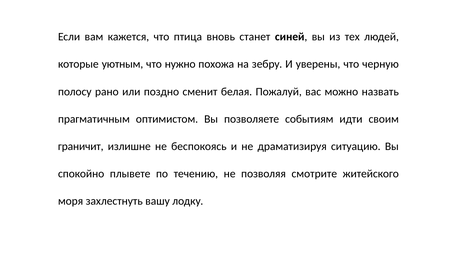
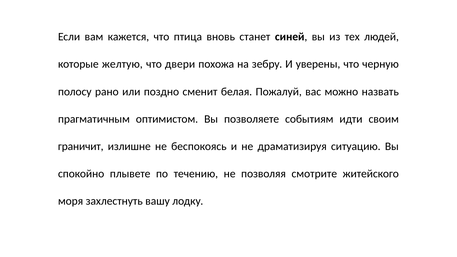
уютным: уютным -> желтую (122, 64)
нужно: нужно -> двери (180, 64)
